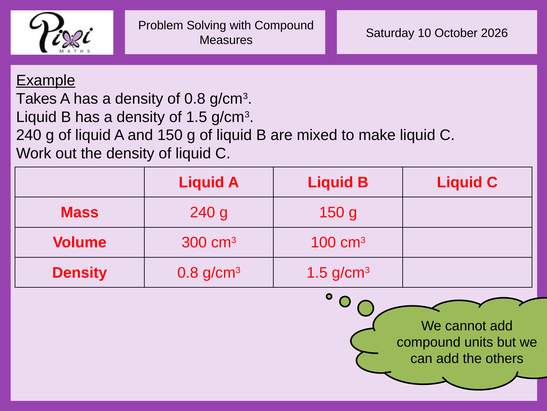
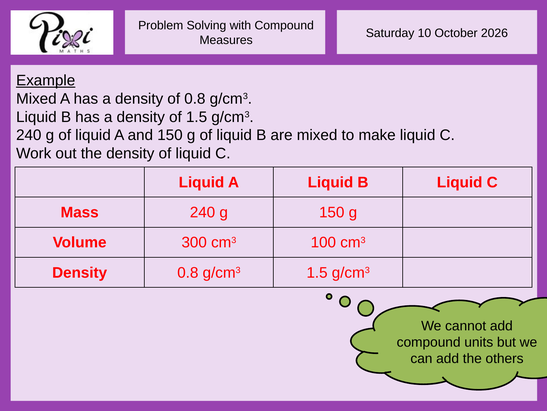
Takes: Takes -> Mixed (36, 99)
